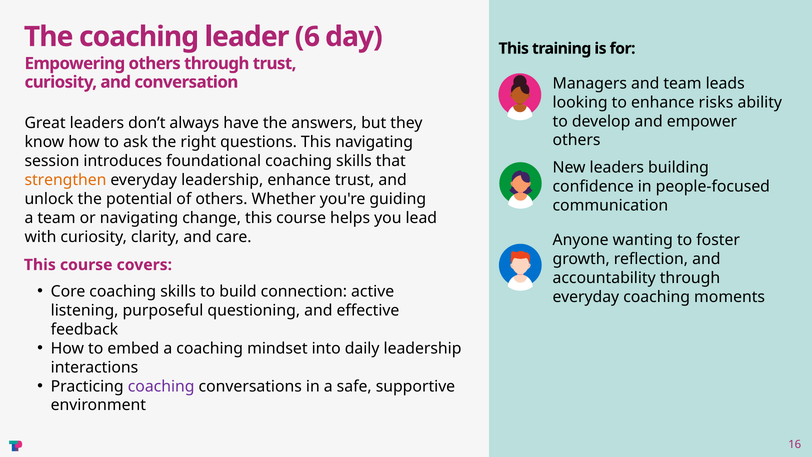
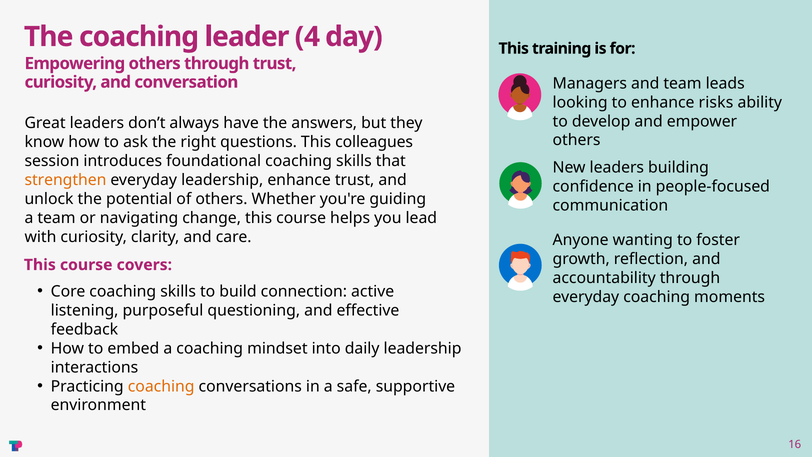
6: 6 -> 4 (307, 37)
This navigating: navigating -> colleagues (374, 142)
coaching colour: purple -> orange (161, 386)
